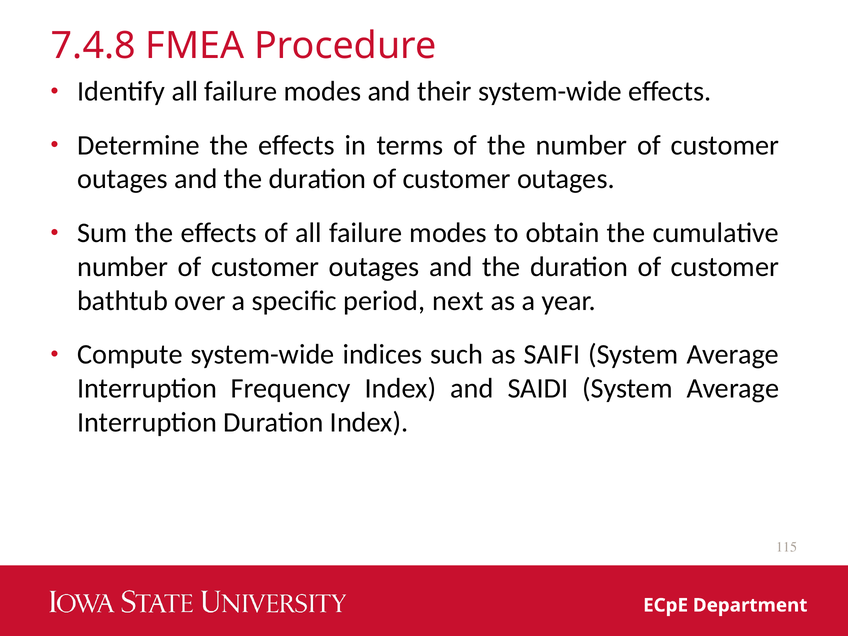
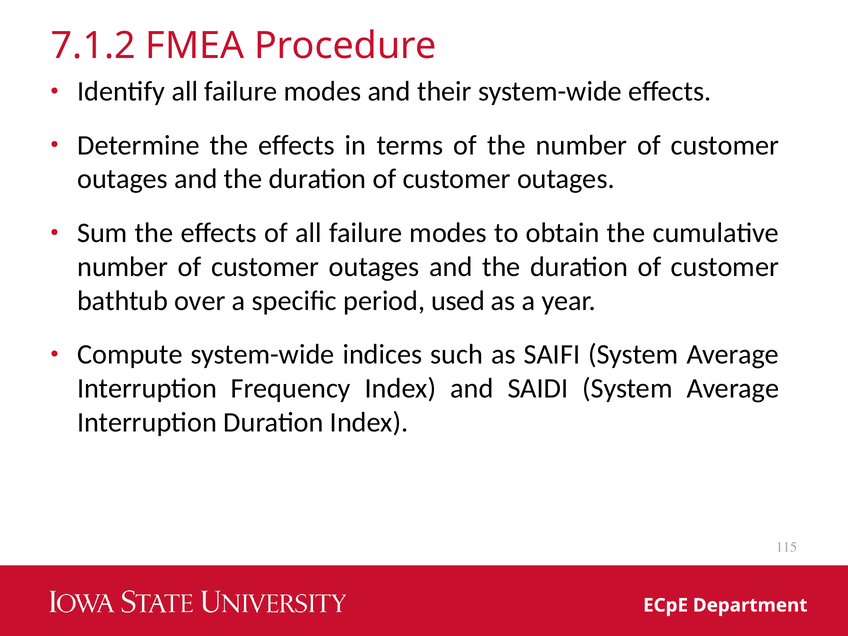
7.4.8: 7.4.8 -> 7.1.2 (93, 46)
next: next -> used (458, 301)
